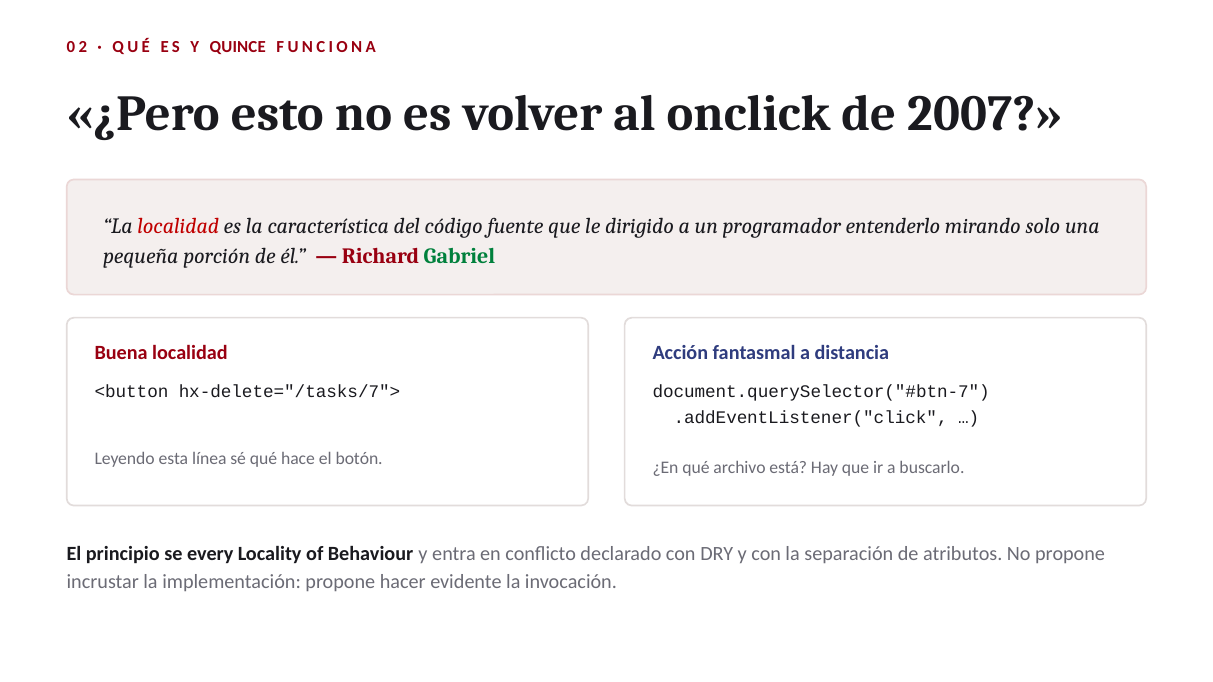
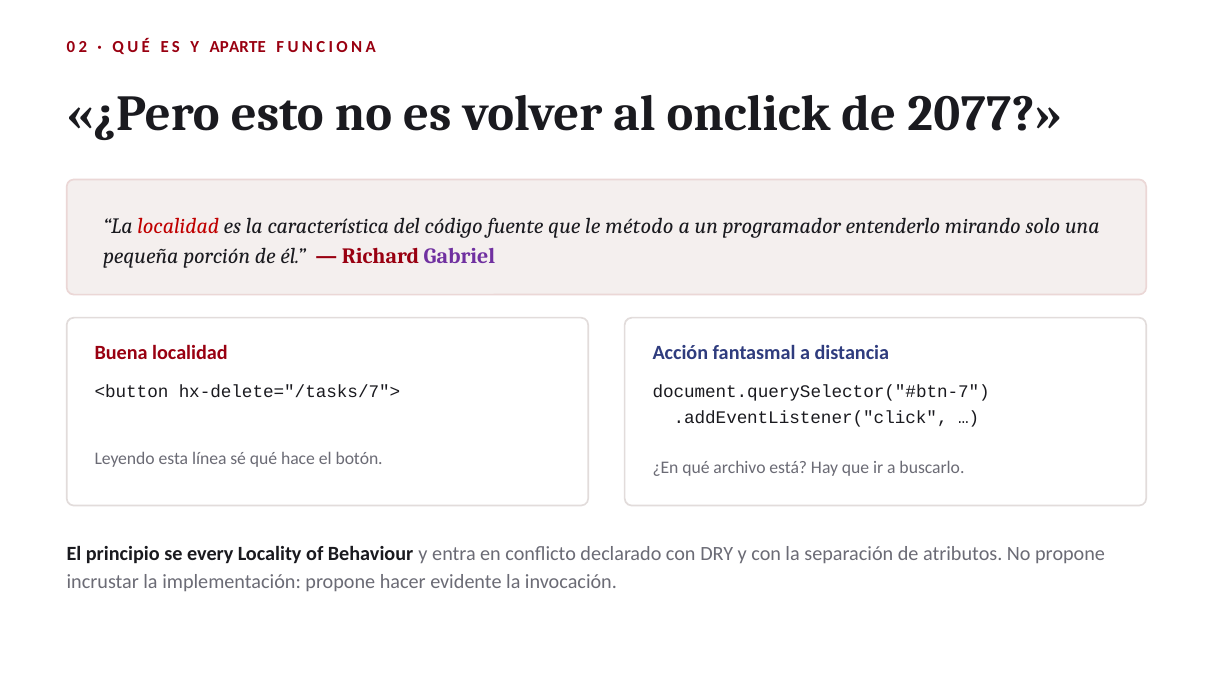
QUINCE: QUINCE -> APARTE (238, 47)
2007: 2007 -> 2077 (985, 114)
dirigido: dirigido -> método (639, 226)
Gabriel colour: green -> purple (460, 256)
